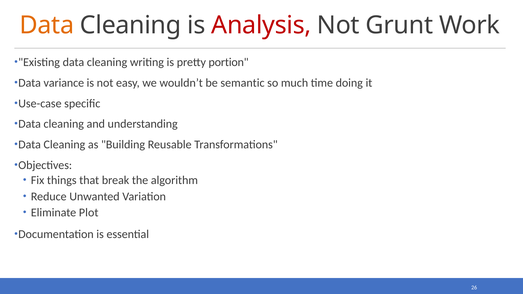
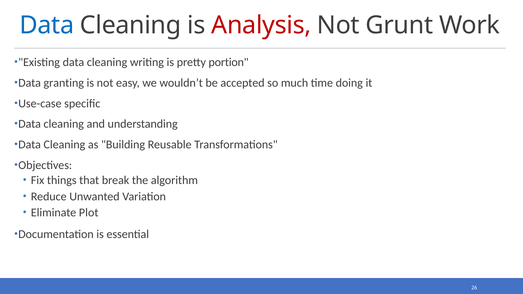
Data colour: orange -> blue (47, 25)
variance: variance -> granting (64, 83)
semantic: semantic -> accepted (243, 83)
